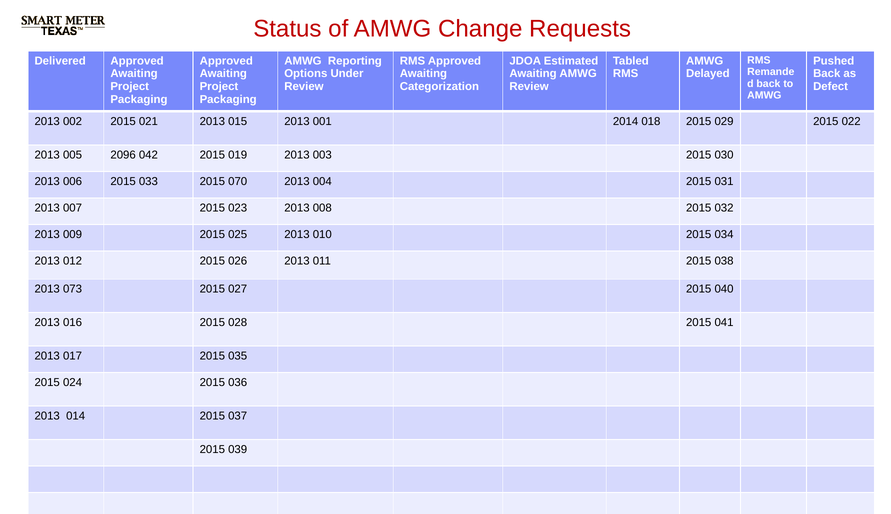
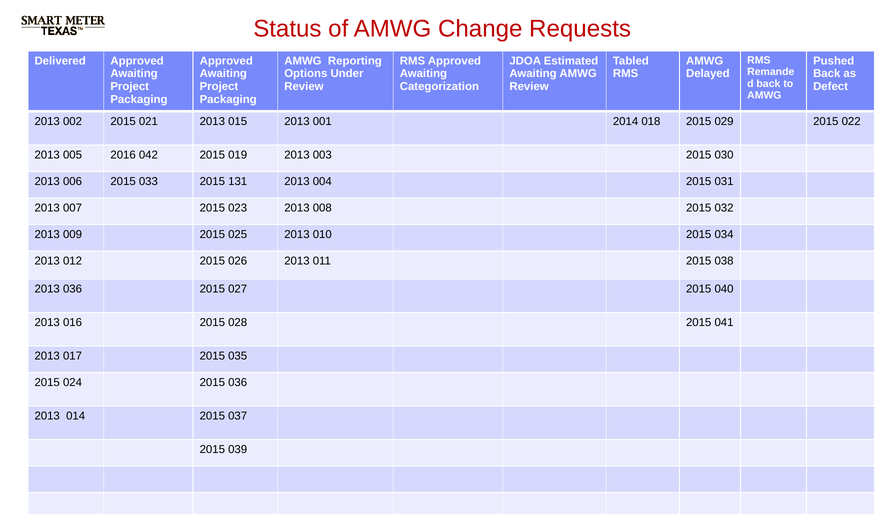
2096: 2096 -> 2016 (123, 155)
070: 070 -> 131 (238, 181)
2013 073: 073 -> 036 (73, 289)
